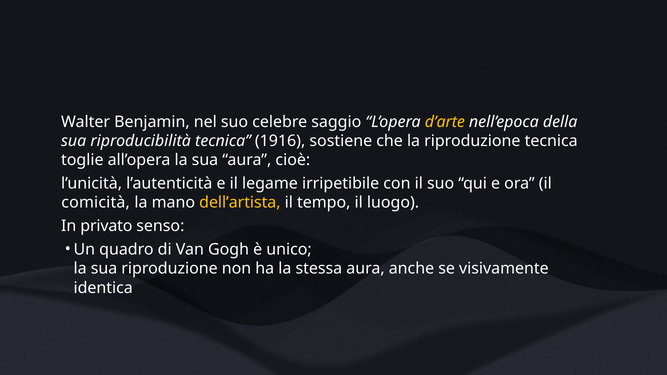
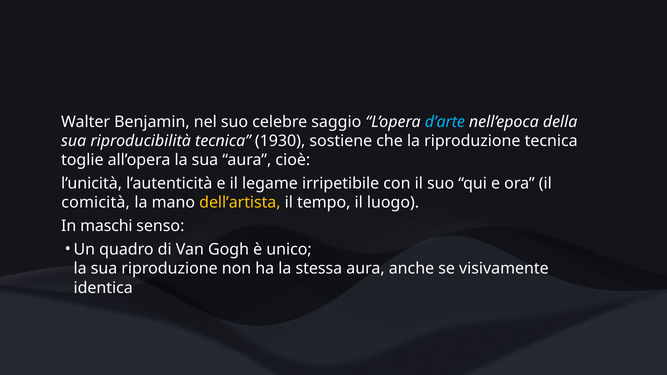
d’arte colour: yellow -> light blue (445, 122)
1916: 1916 -> 1930 (280, 141)
privato: privato -> maschi (106, 226)
